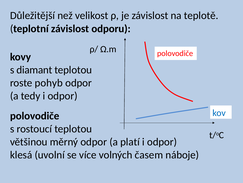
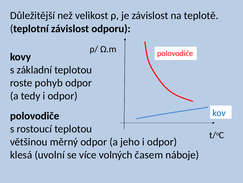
diamant: diamant -> základní (34, 70)
platí: platí -> jeho (130, 141)
